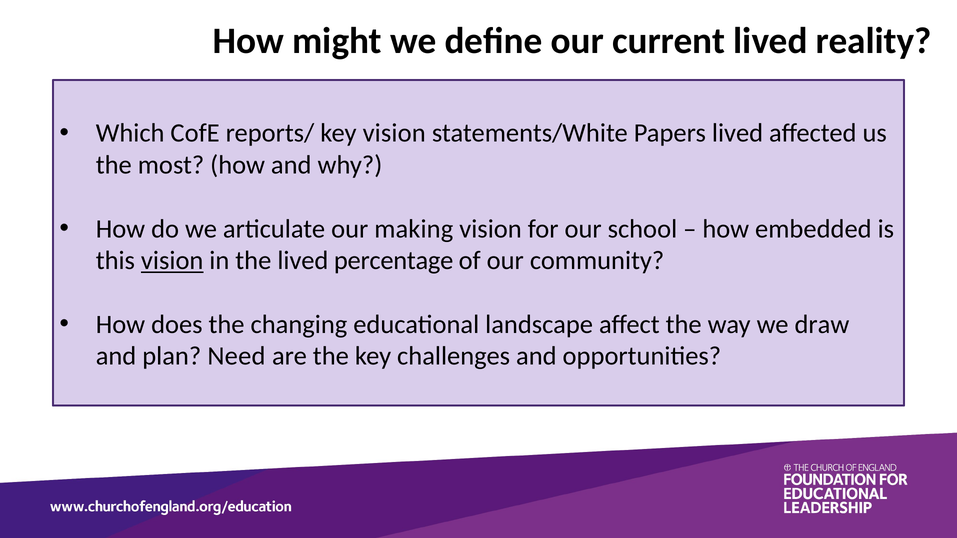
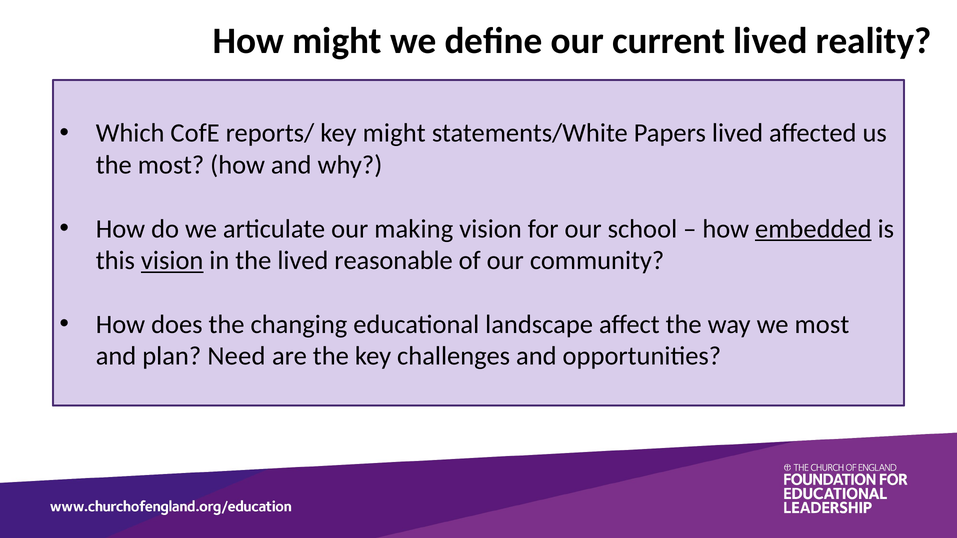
key vision: vision -> might (394, 133)
embedded underline: none -> present (813, 229)
percentage: percentage -> reasonable (394, 261)
we draw: draw -> most (822, 325)
